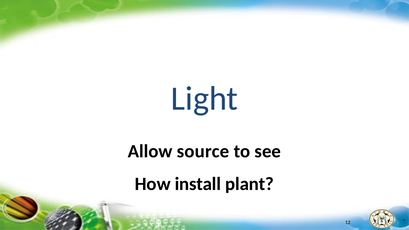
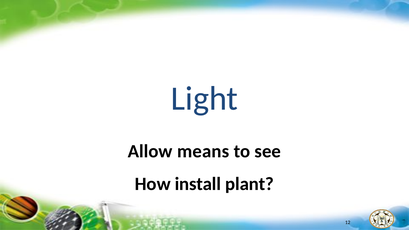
source: source -> means (203, 151)
